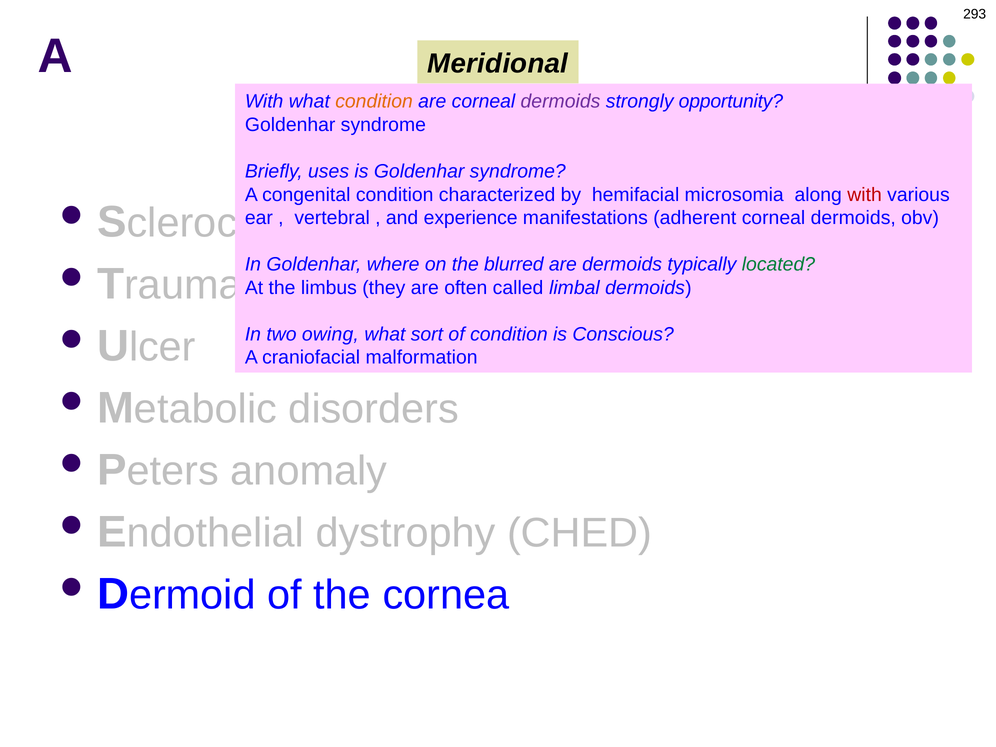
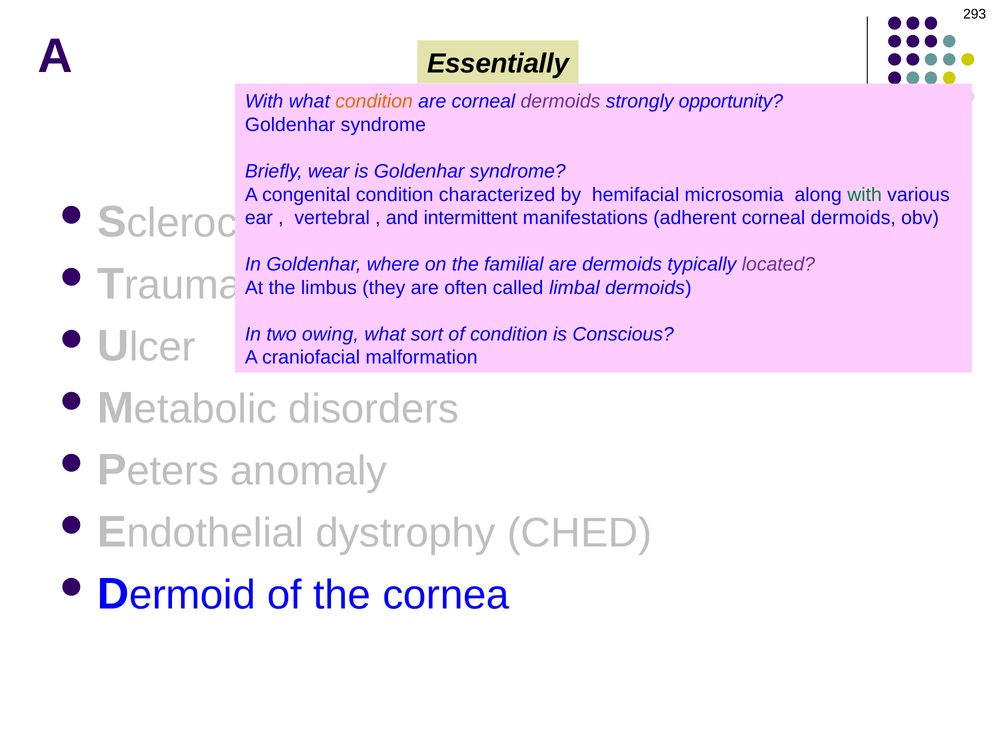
Meridional: Meridional -> Essentially (498, 64)
uses: uses -> wear (329, 171)
with colour: red -> green (865, 195)
experience: experience -> intermittent (471, 218)
blurred: blurred -> familial (514, 264)
located colour: green -> purple (778, 264)
